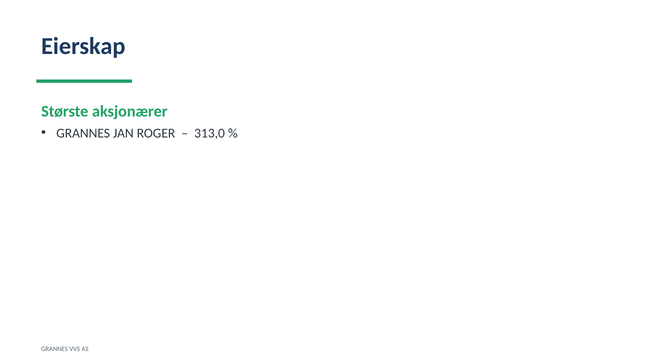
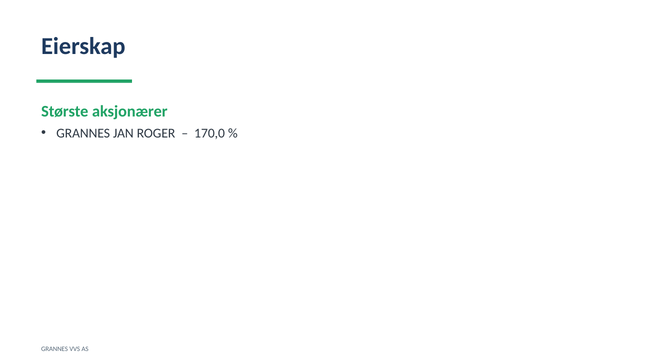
313,0: 313,0 -> 170,0 (210, 133)
